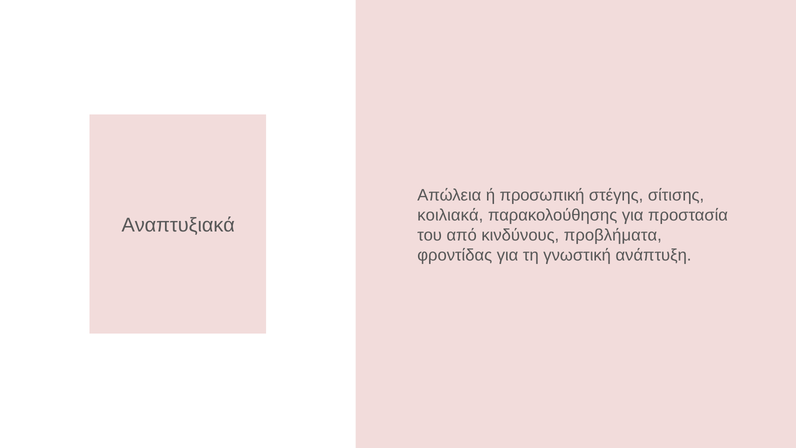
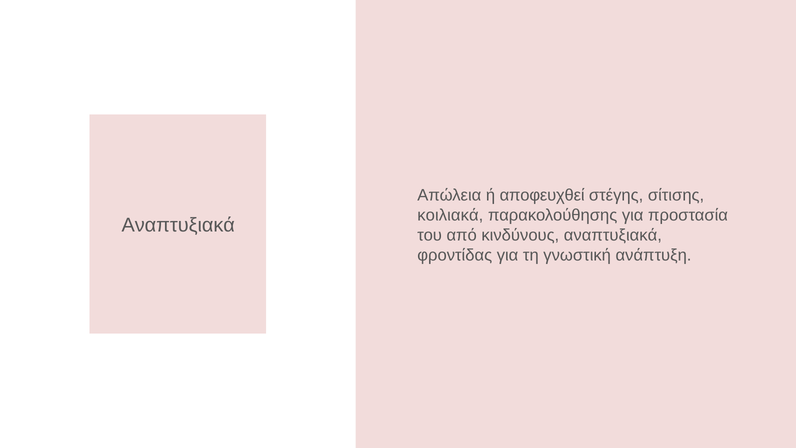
προσωπική: προσωπική -> αποφευχθεί (542, 195)
κινδύνους προβλήματα: προβλήματα -> αναπτυξιακά (613, 235)
